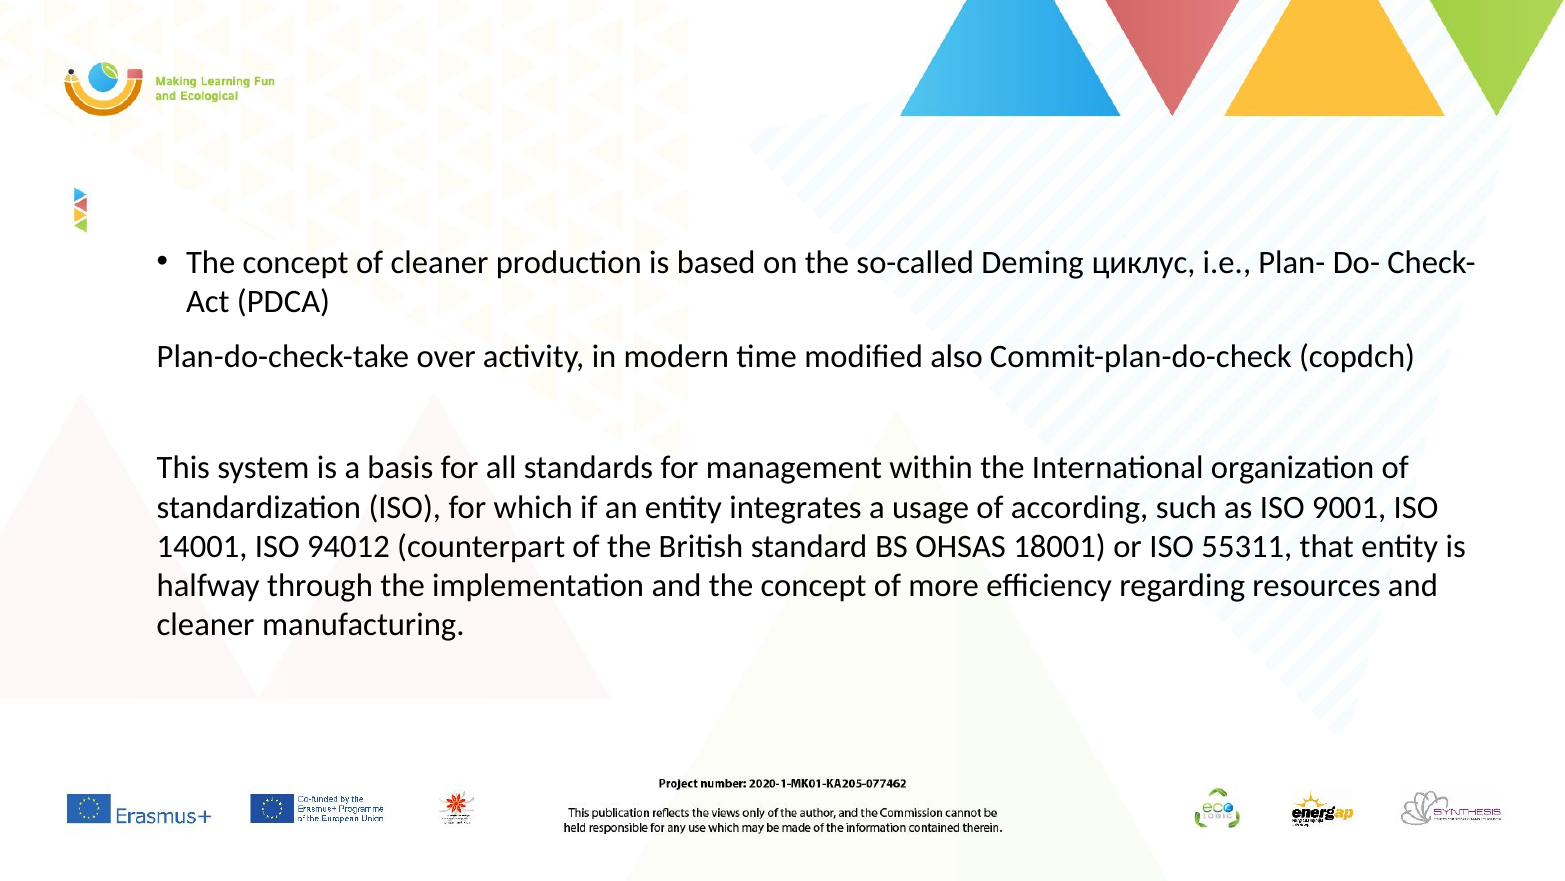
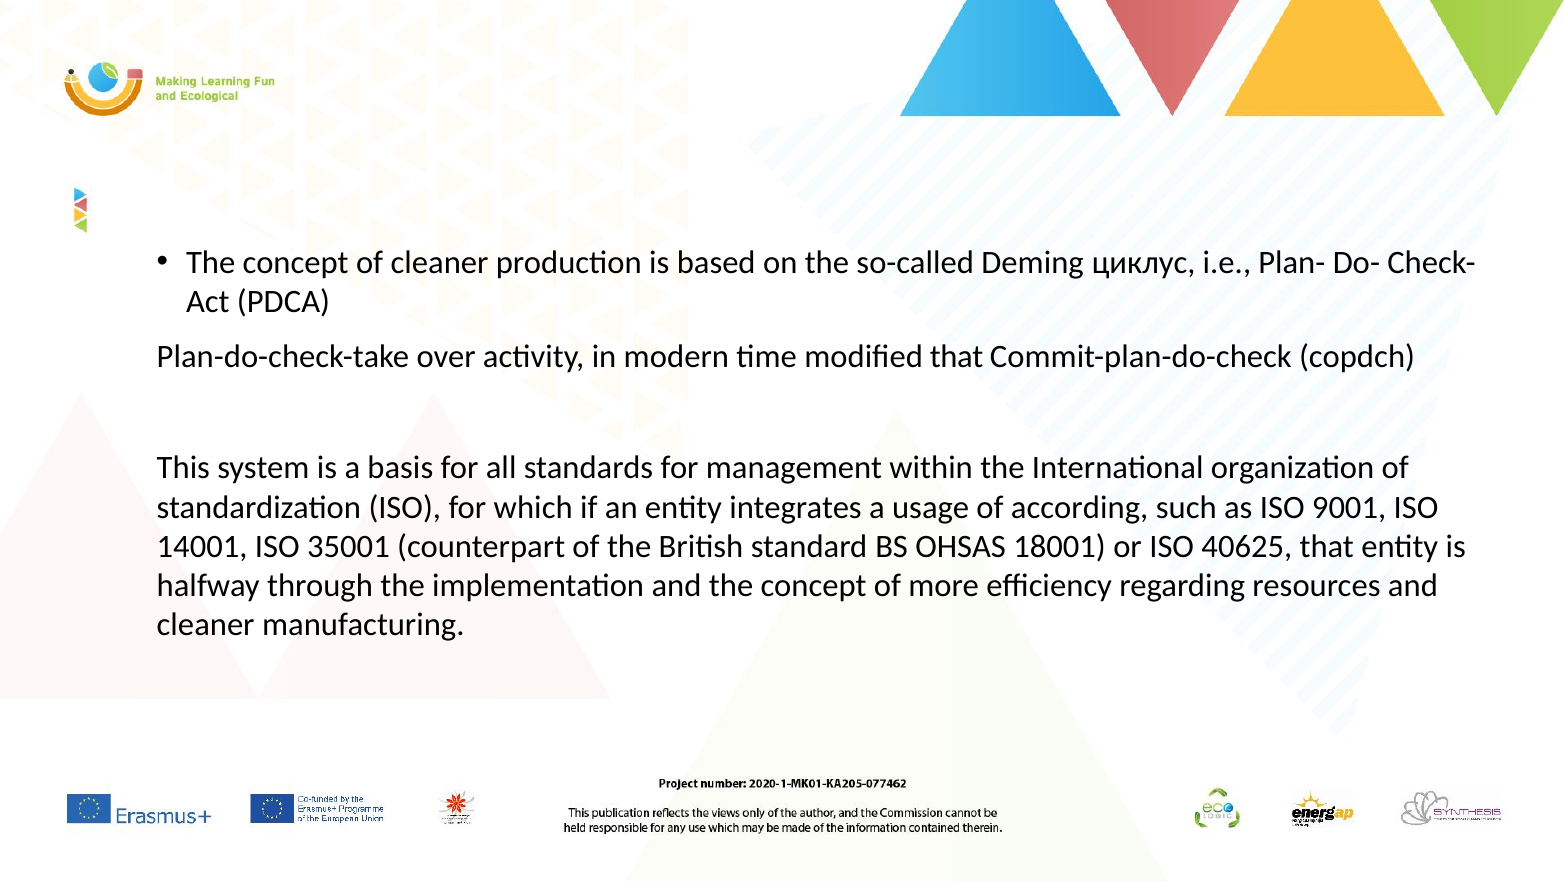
modified also: also -> that (957, 357)
94012: 94012 -> 35001 (348, 546)
55311: 55311 -> 40625 (1247, 546)
